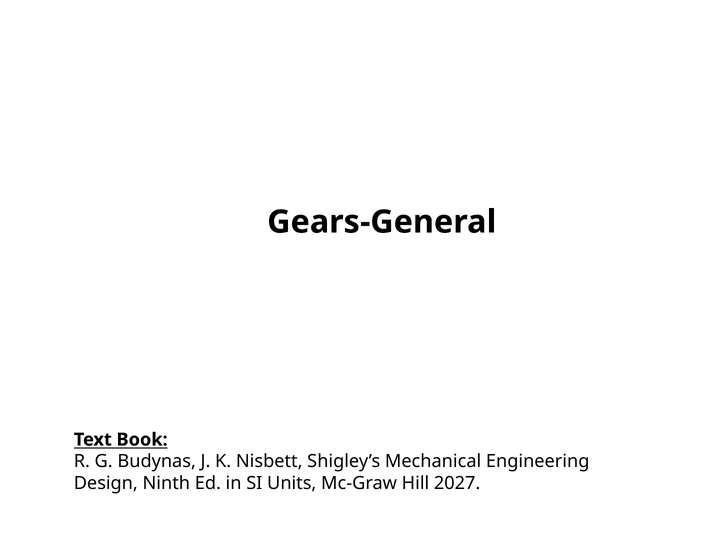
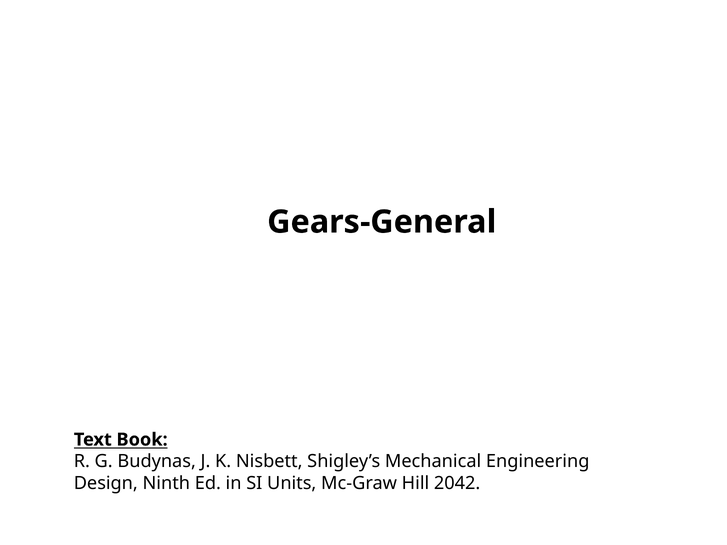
2027: 2027 -> 2042 (457, 483)
